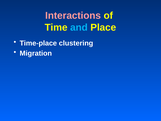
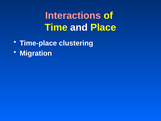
and colour: light blue -> white (79, 27)
